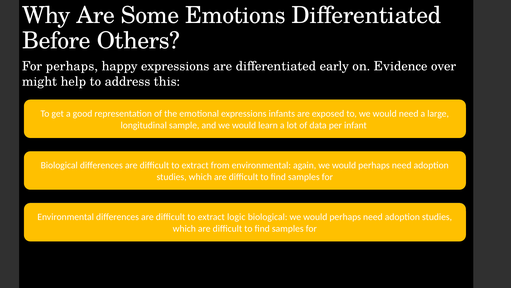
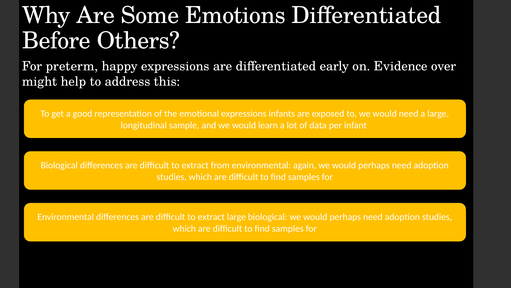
For perhaps: perhaps -> preterm (72, 66)
extract logic: logic -> large (236, 217)
